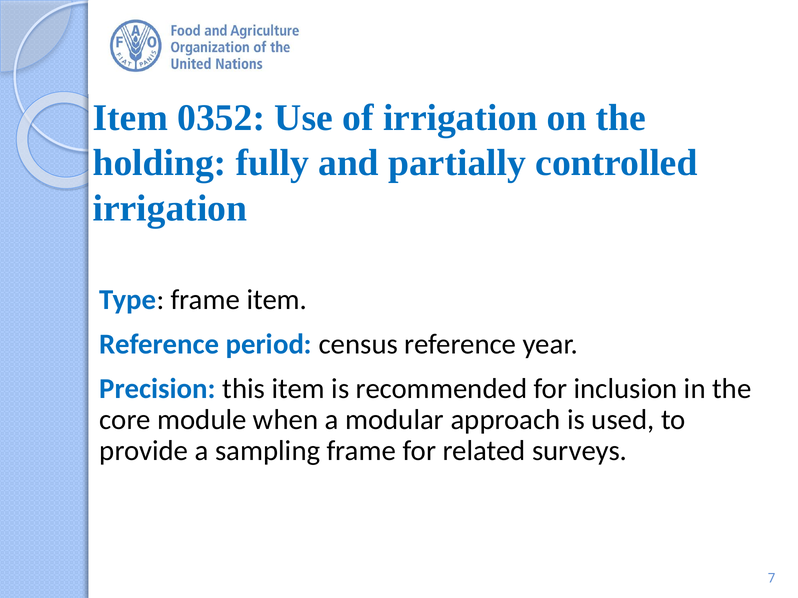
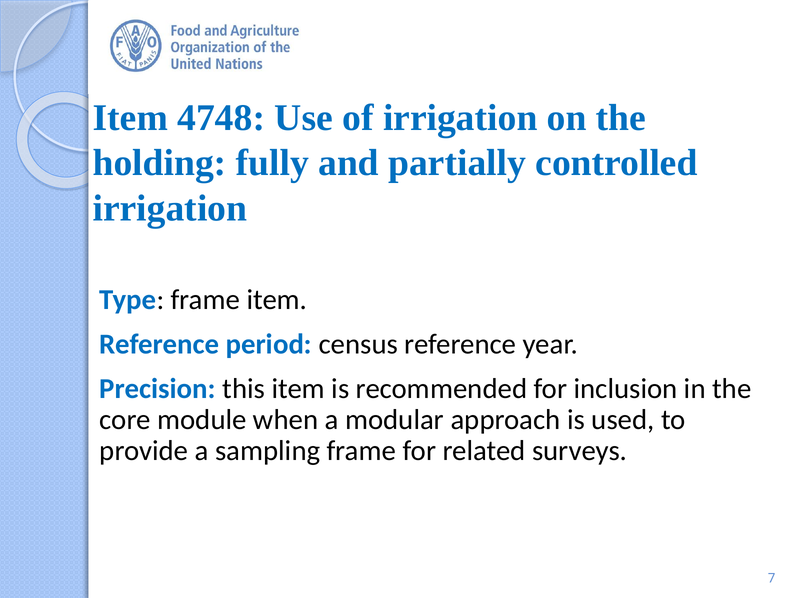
0352: 0352 -> 4748 (221, 118)
